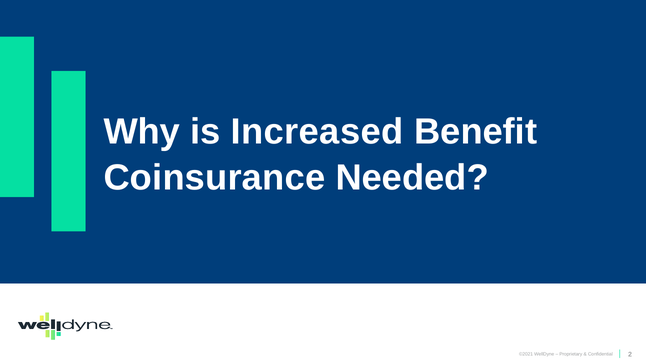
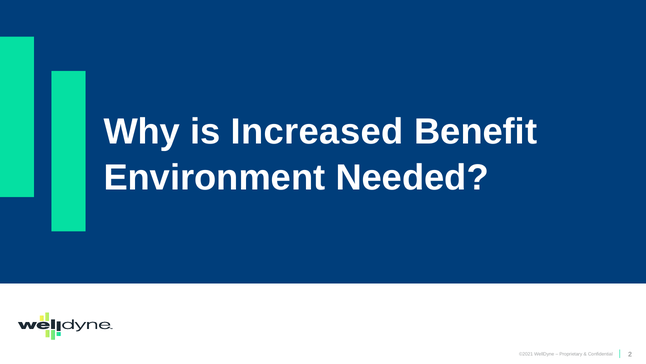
Coinsurance: Coinsurance -> Environment (214, 177)
